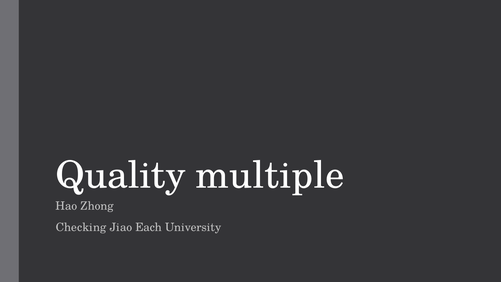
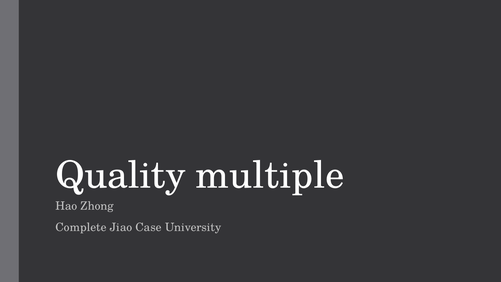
Checking: Checking -> Complete (81, 227)
Each: Each -> Case (149, 227)
